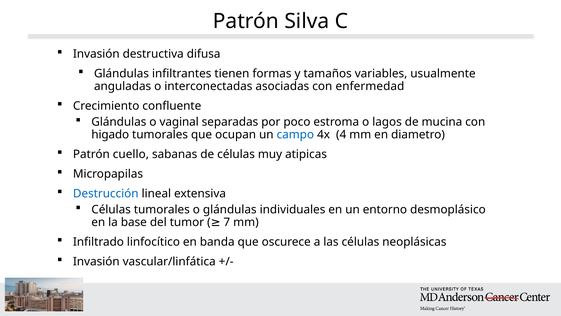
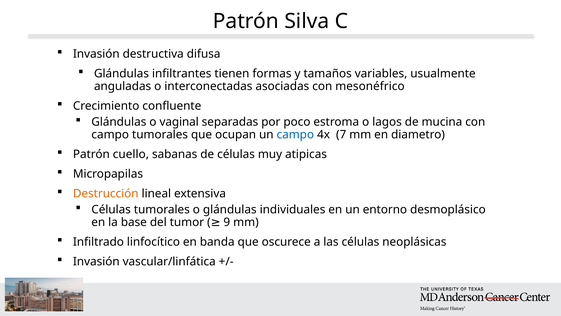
enfermedad: enfermedad -> mesonéfrico (370, 86)
higado: higado -> campo (110, 134)
4: 4 -> 7 (341, 134)
Destrucción colour: blue -> orange (106, 193)
7: 7 -> 9 (227, 222)
